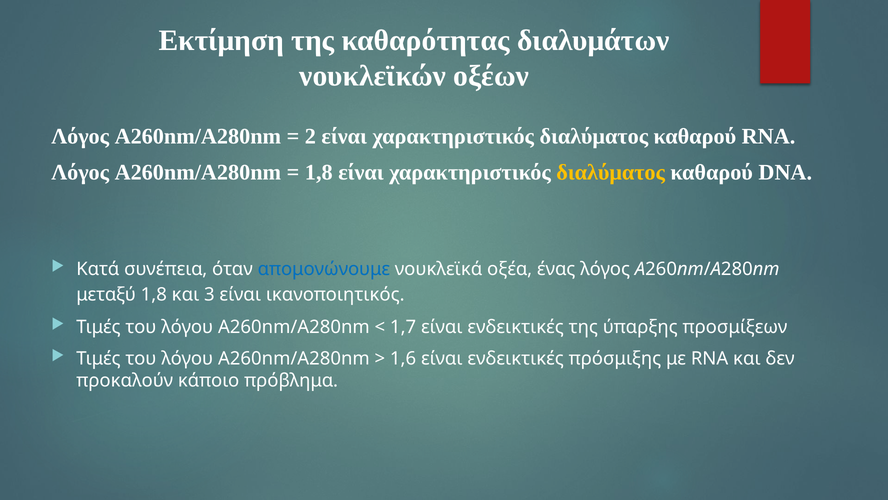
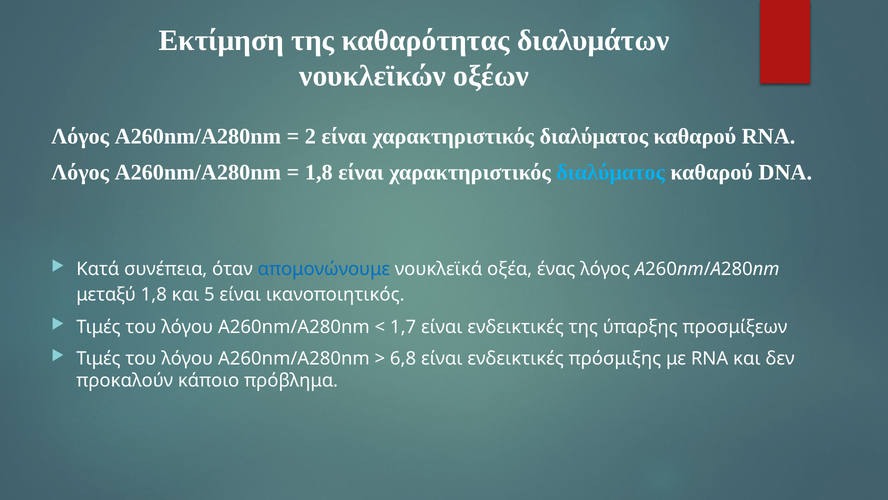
διαλύματος colour: yellow -> light blue (611, 172)
3: 3 -> 5 (209, 295)
1,6: 1,6 -> 6,8 (403, 358)
